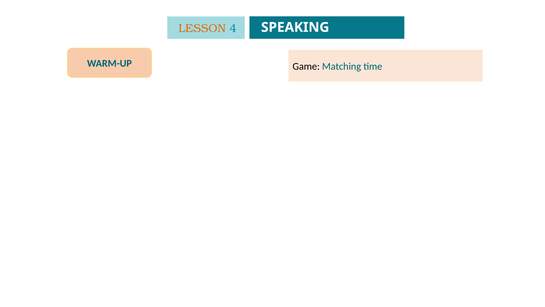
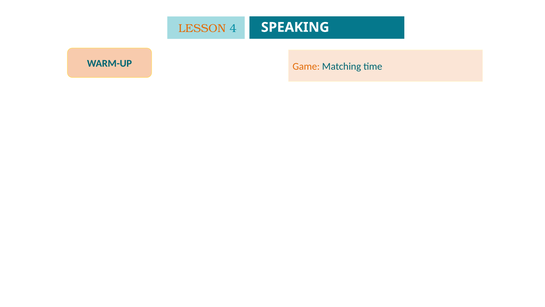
Game colour: black -> orange (306, 66)
